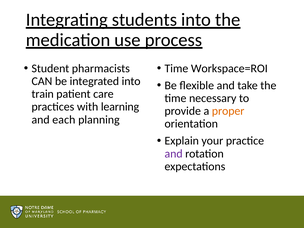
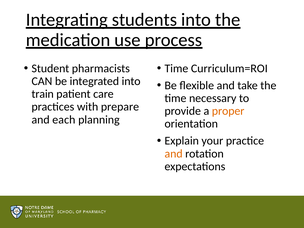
Workspace=ROI: Workspace=ROI -> Curriculum=ROI (229, 69)
learning: learning -> prepare (120, 107)
and colour: purple -> orange (174, 154)
